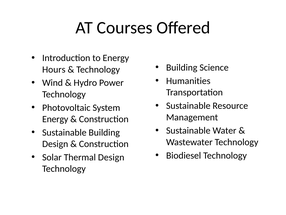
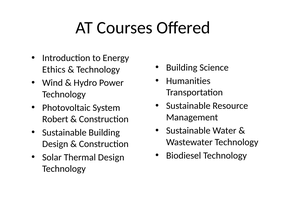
Hours: Hours -> Ethics (54, 69)
Energy: Energy -> Robert (55, 119)
